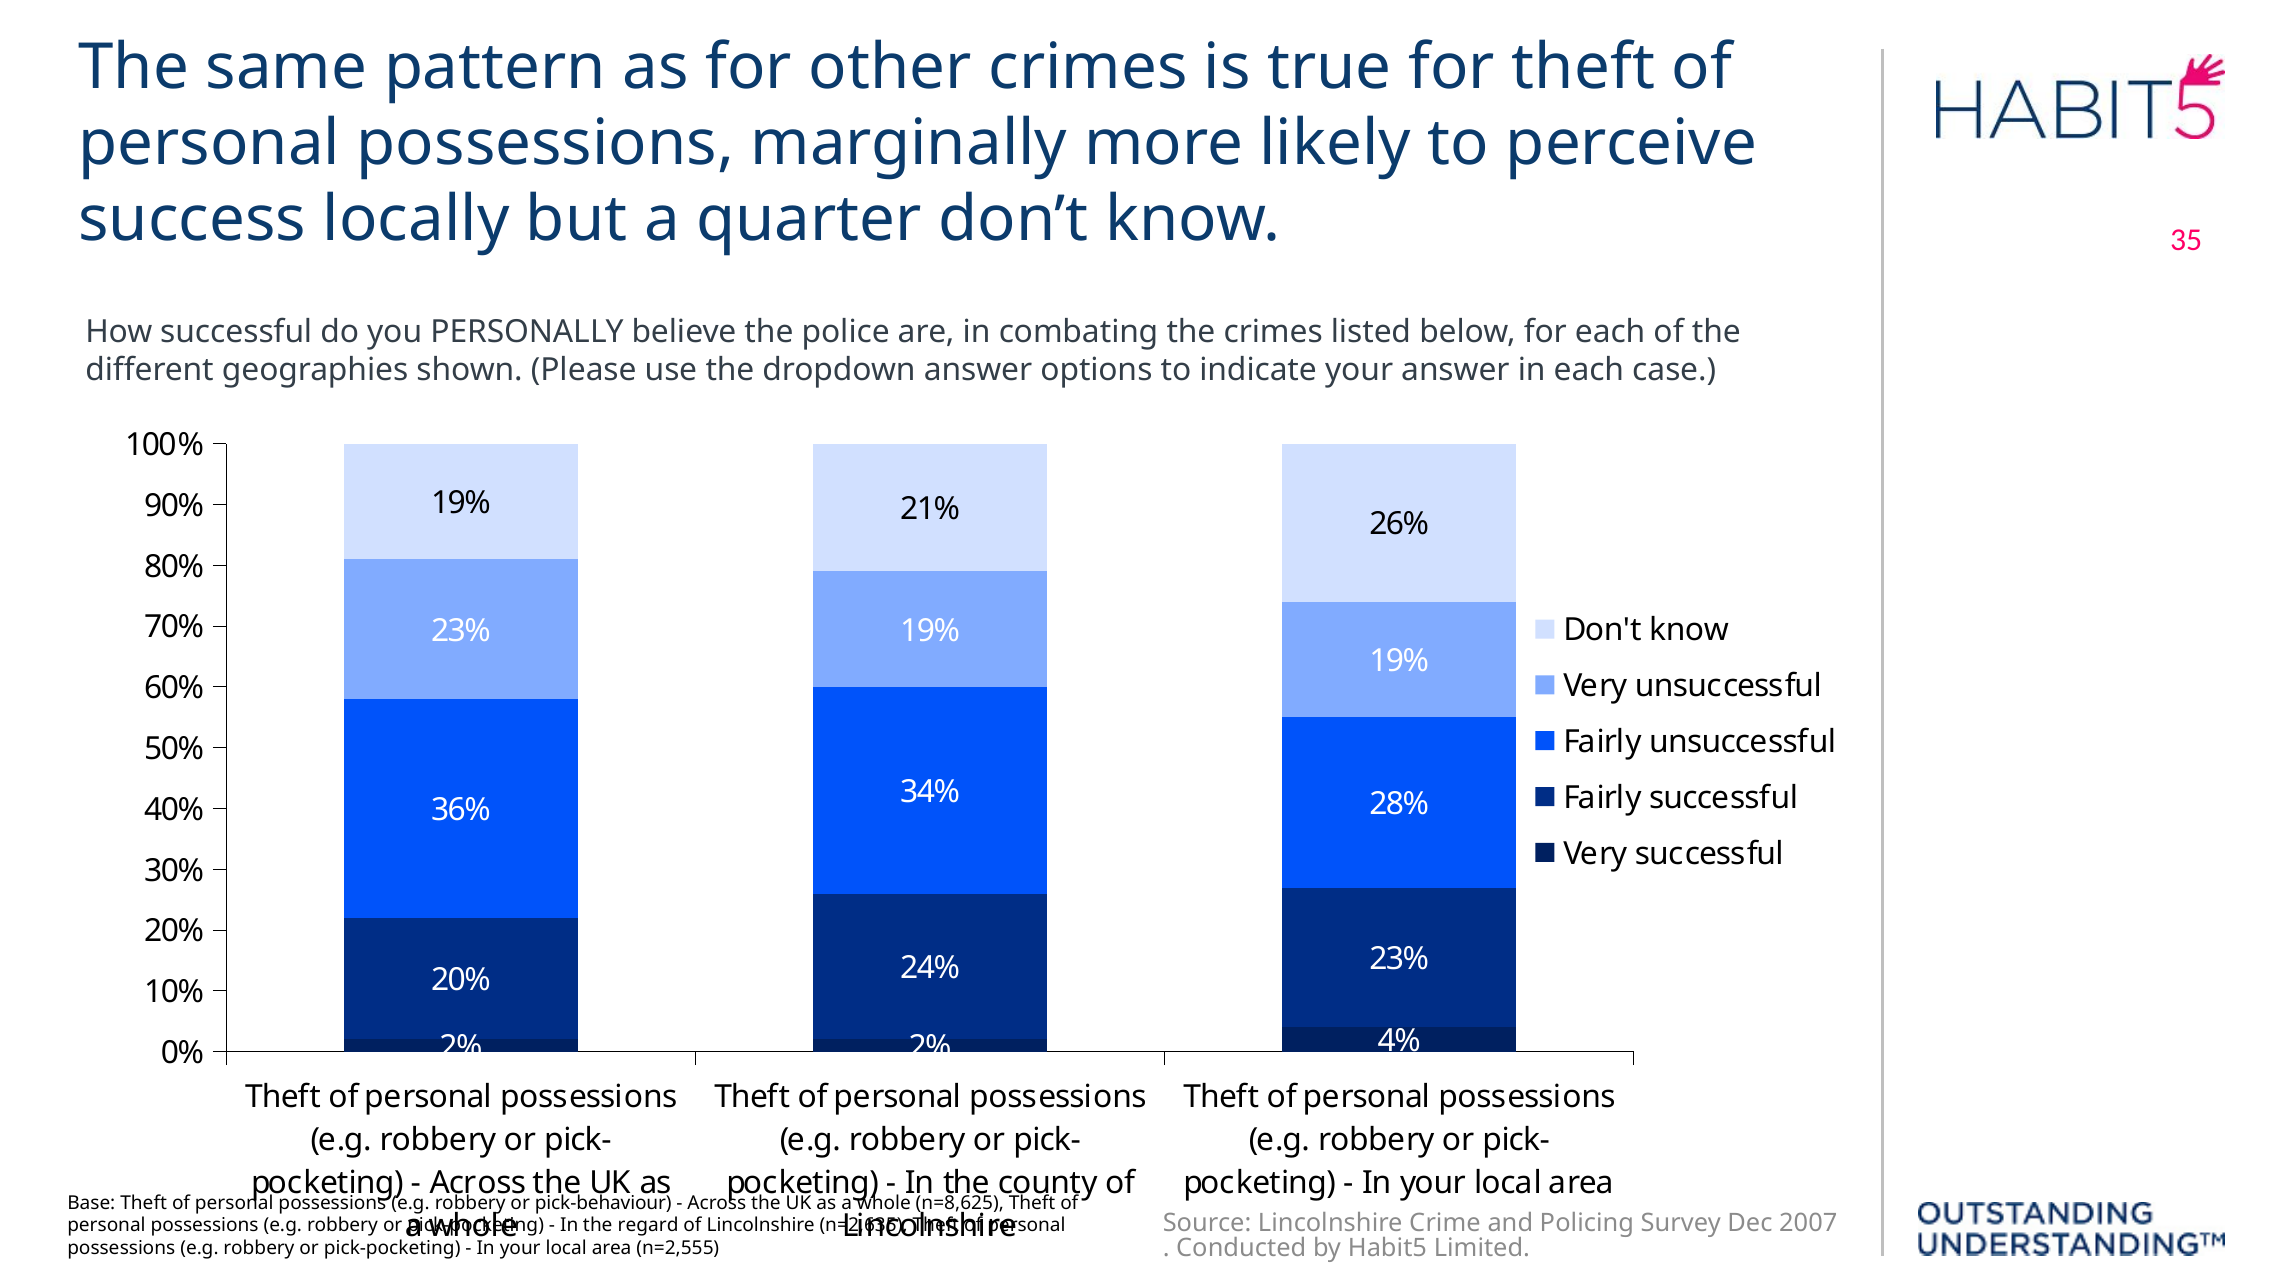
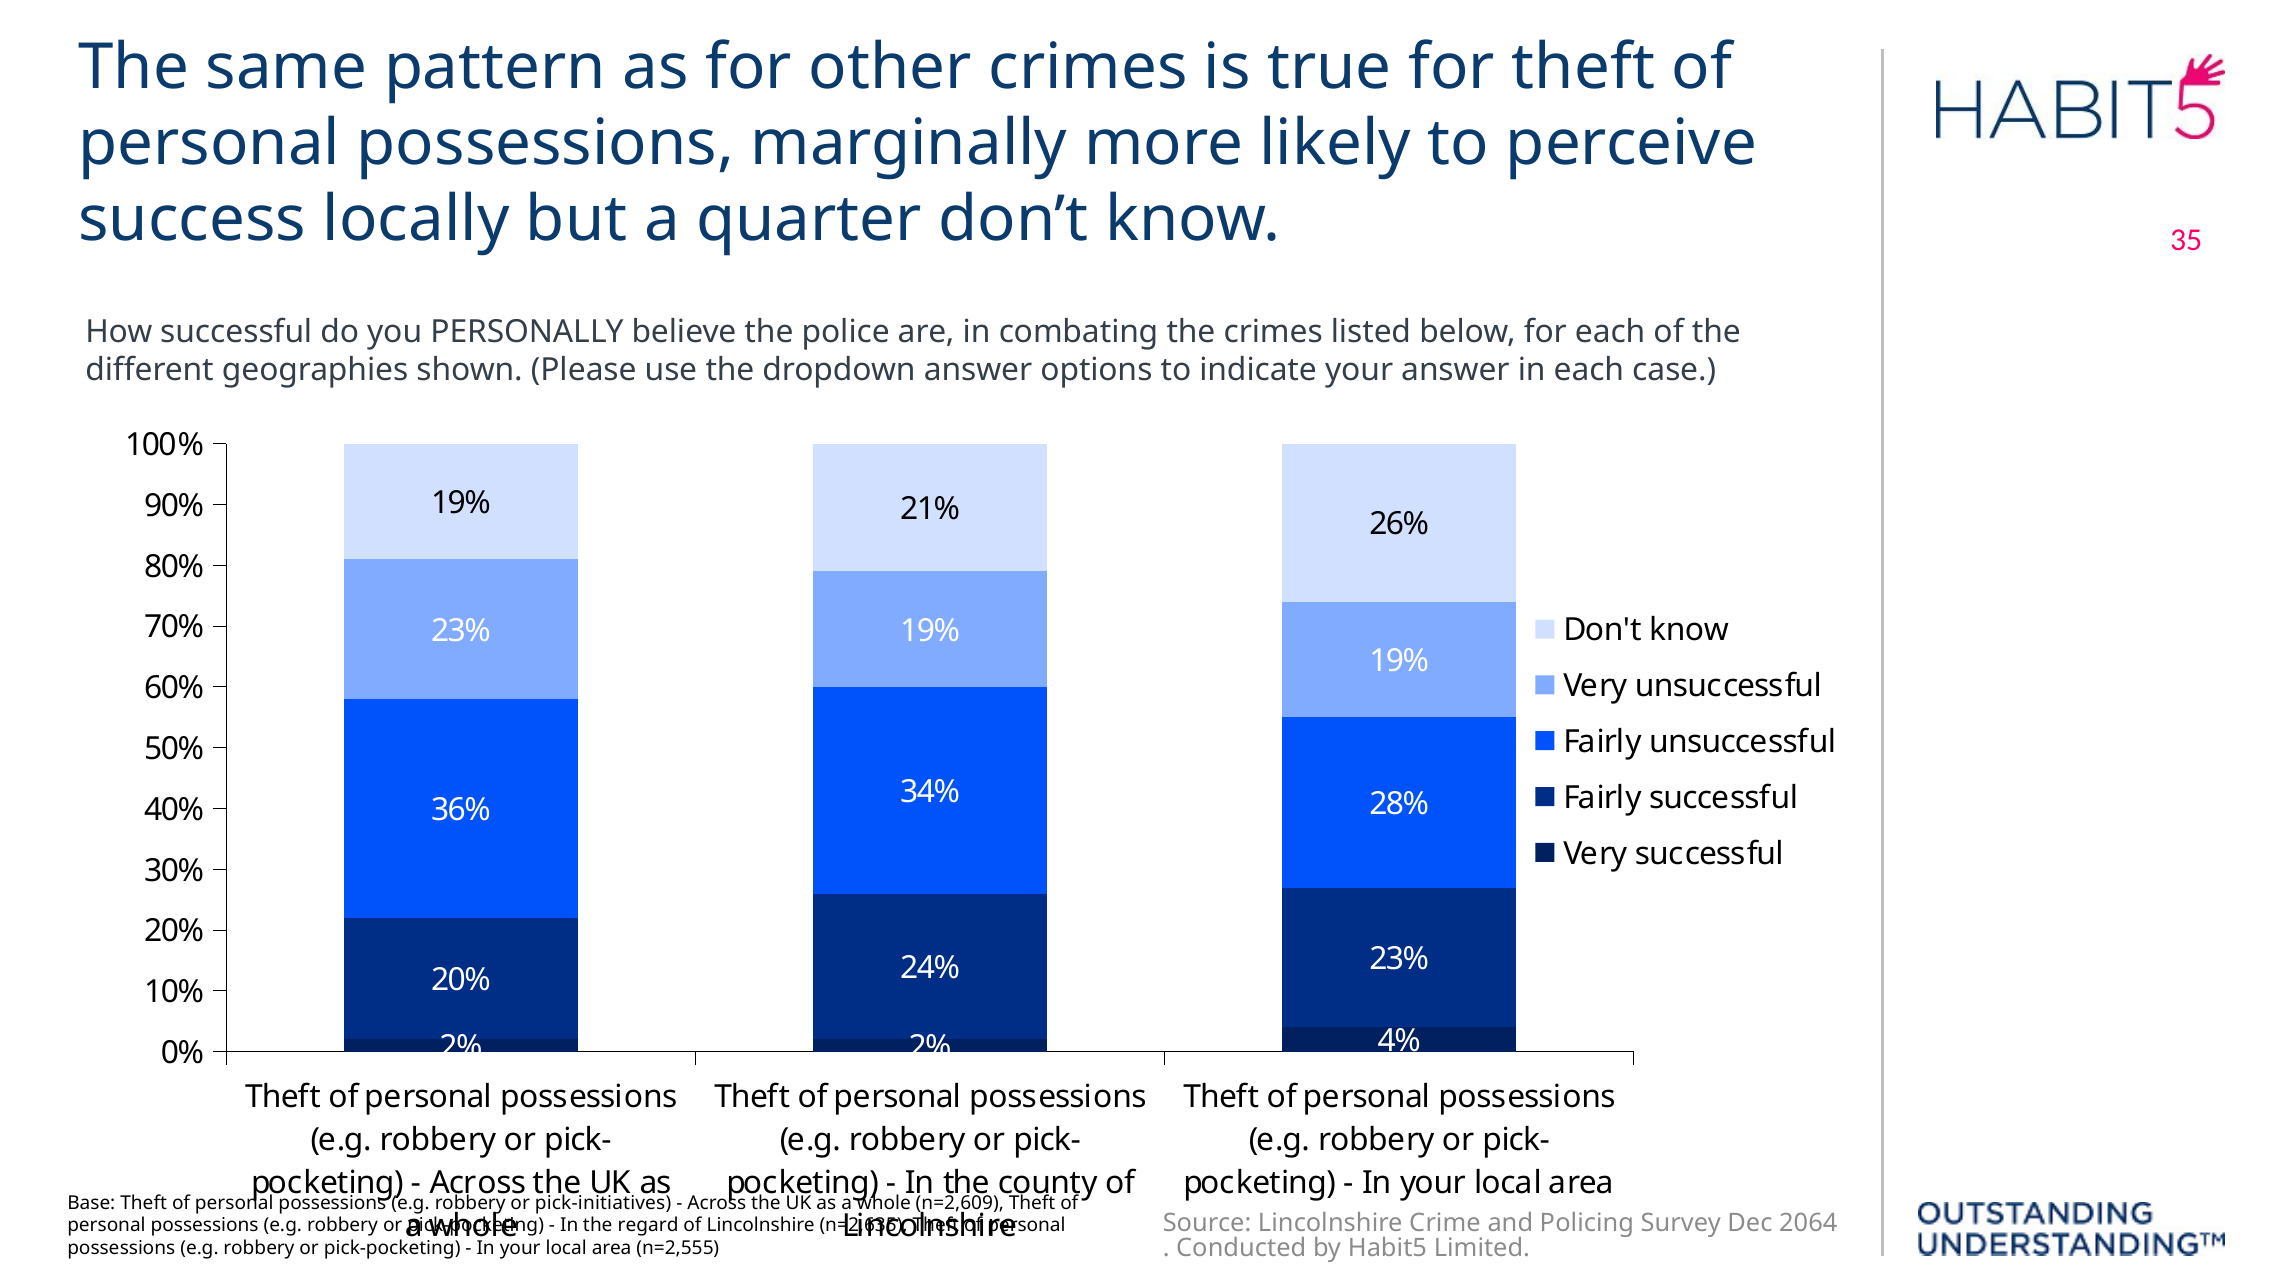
pick-behaviour: pick-behaviour -> pick-initiatives (603, 1203)
n=8,625: n=8,625 -> n=2,609 (960, 1203)
2007: 2007 -> 2064 (1808, 1223)
